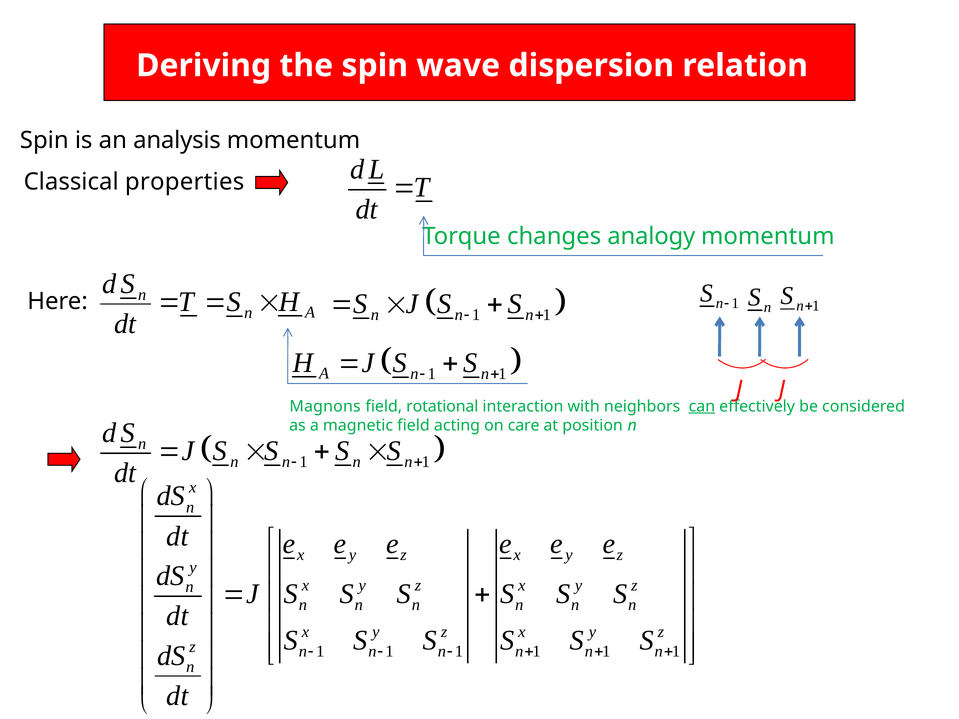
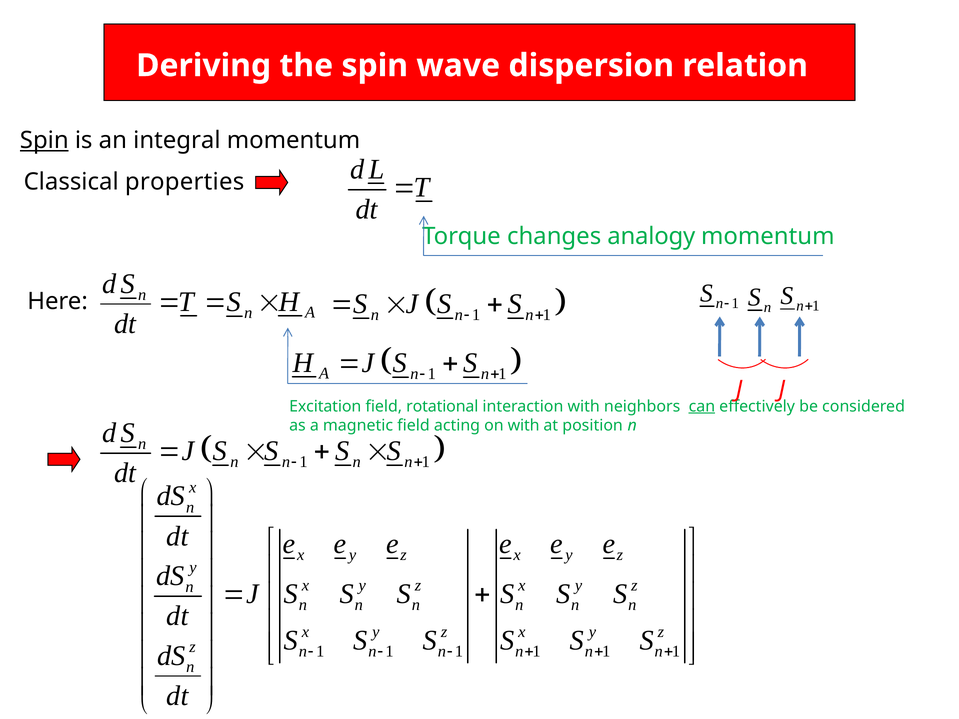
Spin underline: none -> present (44, 141)
analysis: analysis -> integral (177, 141)
Magnons: Magnons -> Excitation (325, 406)
on care: care -> with (524, 426)
